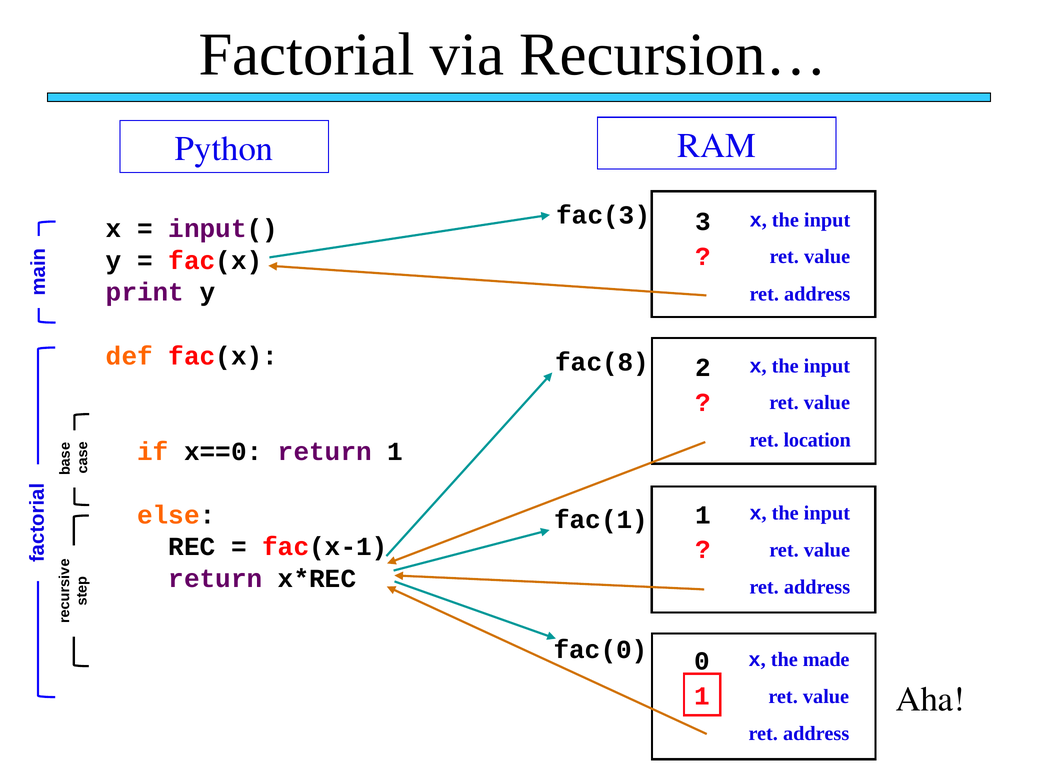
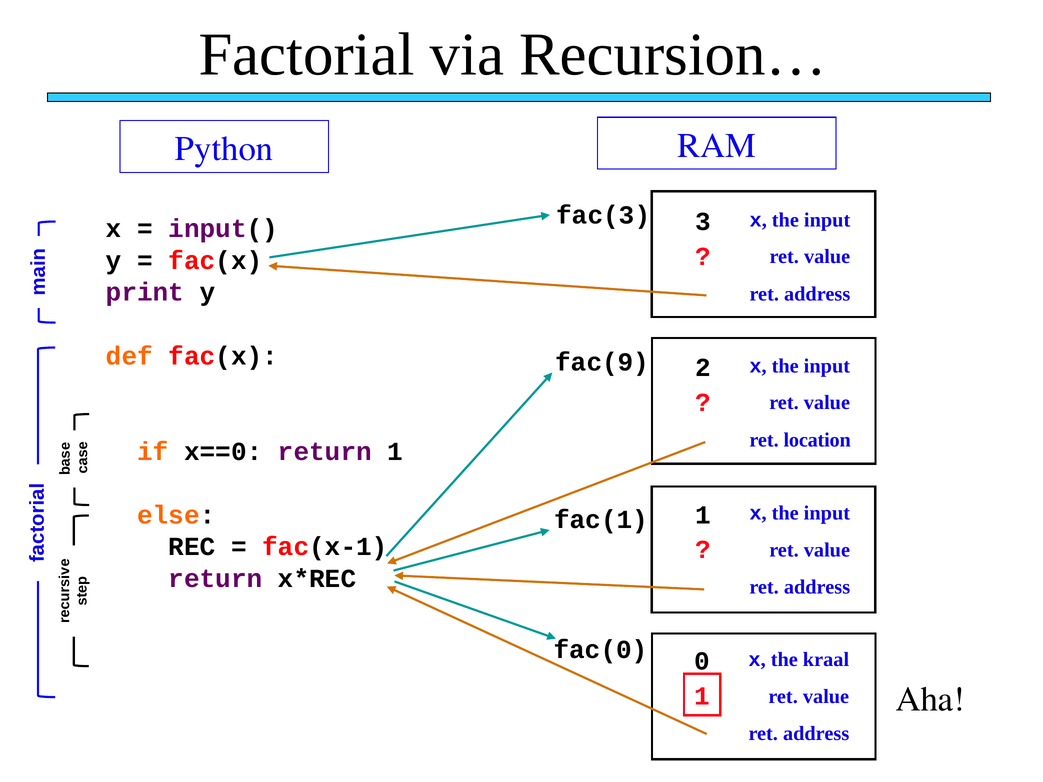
fac(8: fac(8 -> fac(9 (602, 362)
made: made -> kraal (826, 660)
